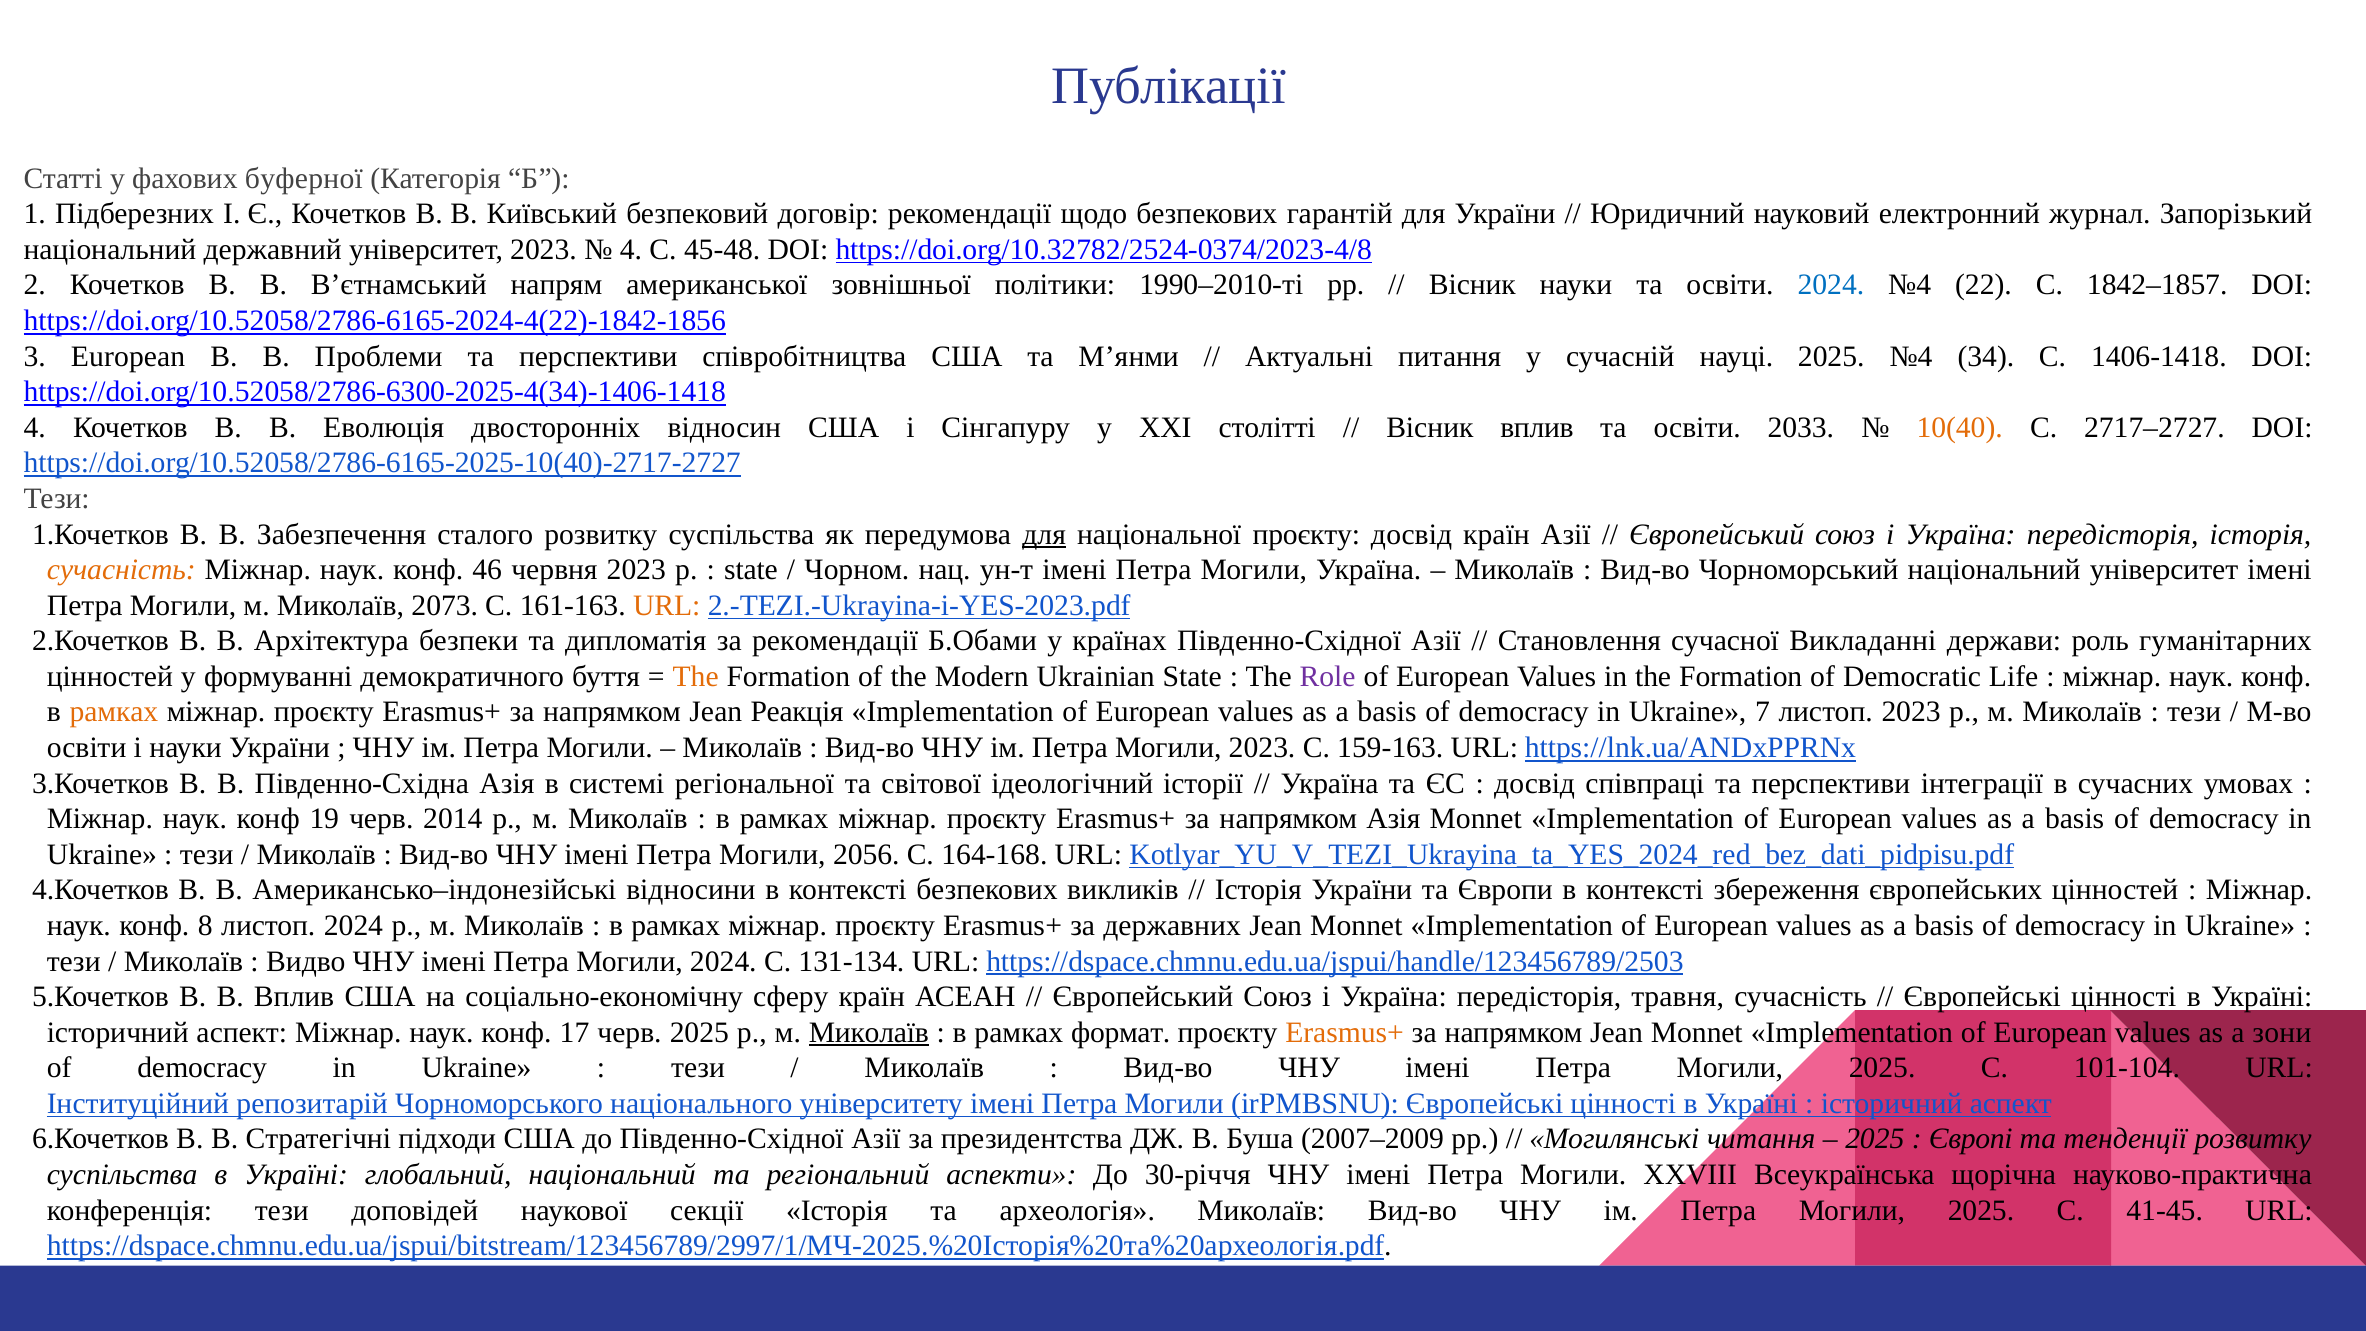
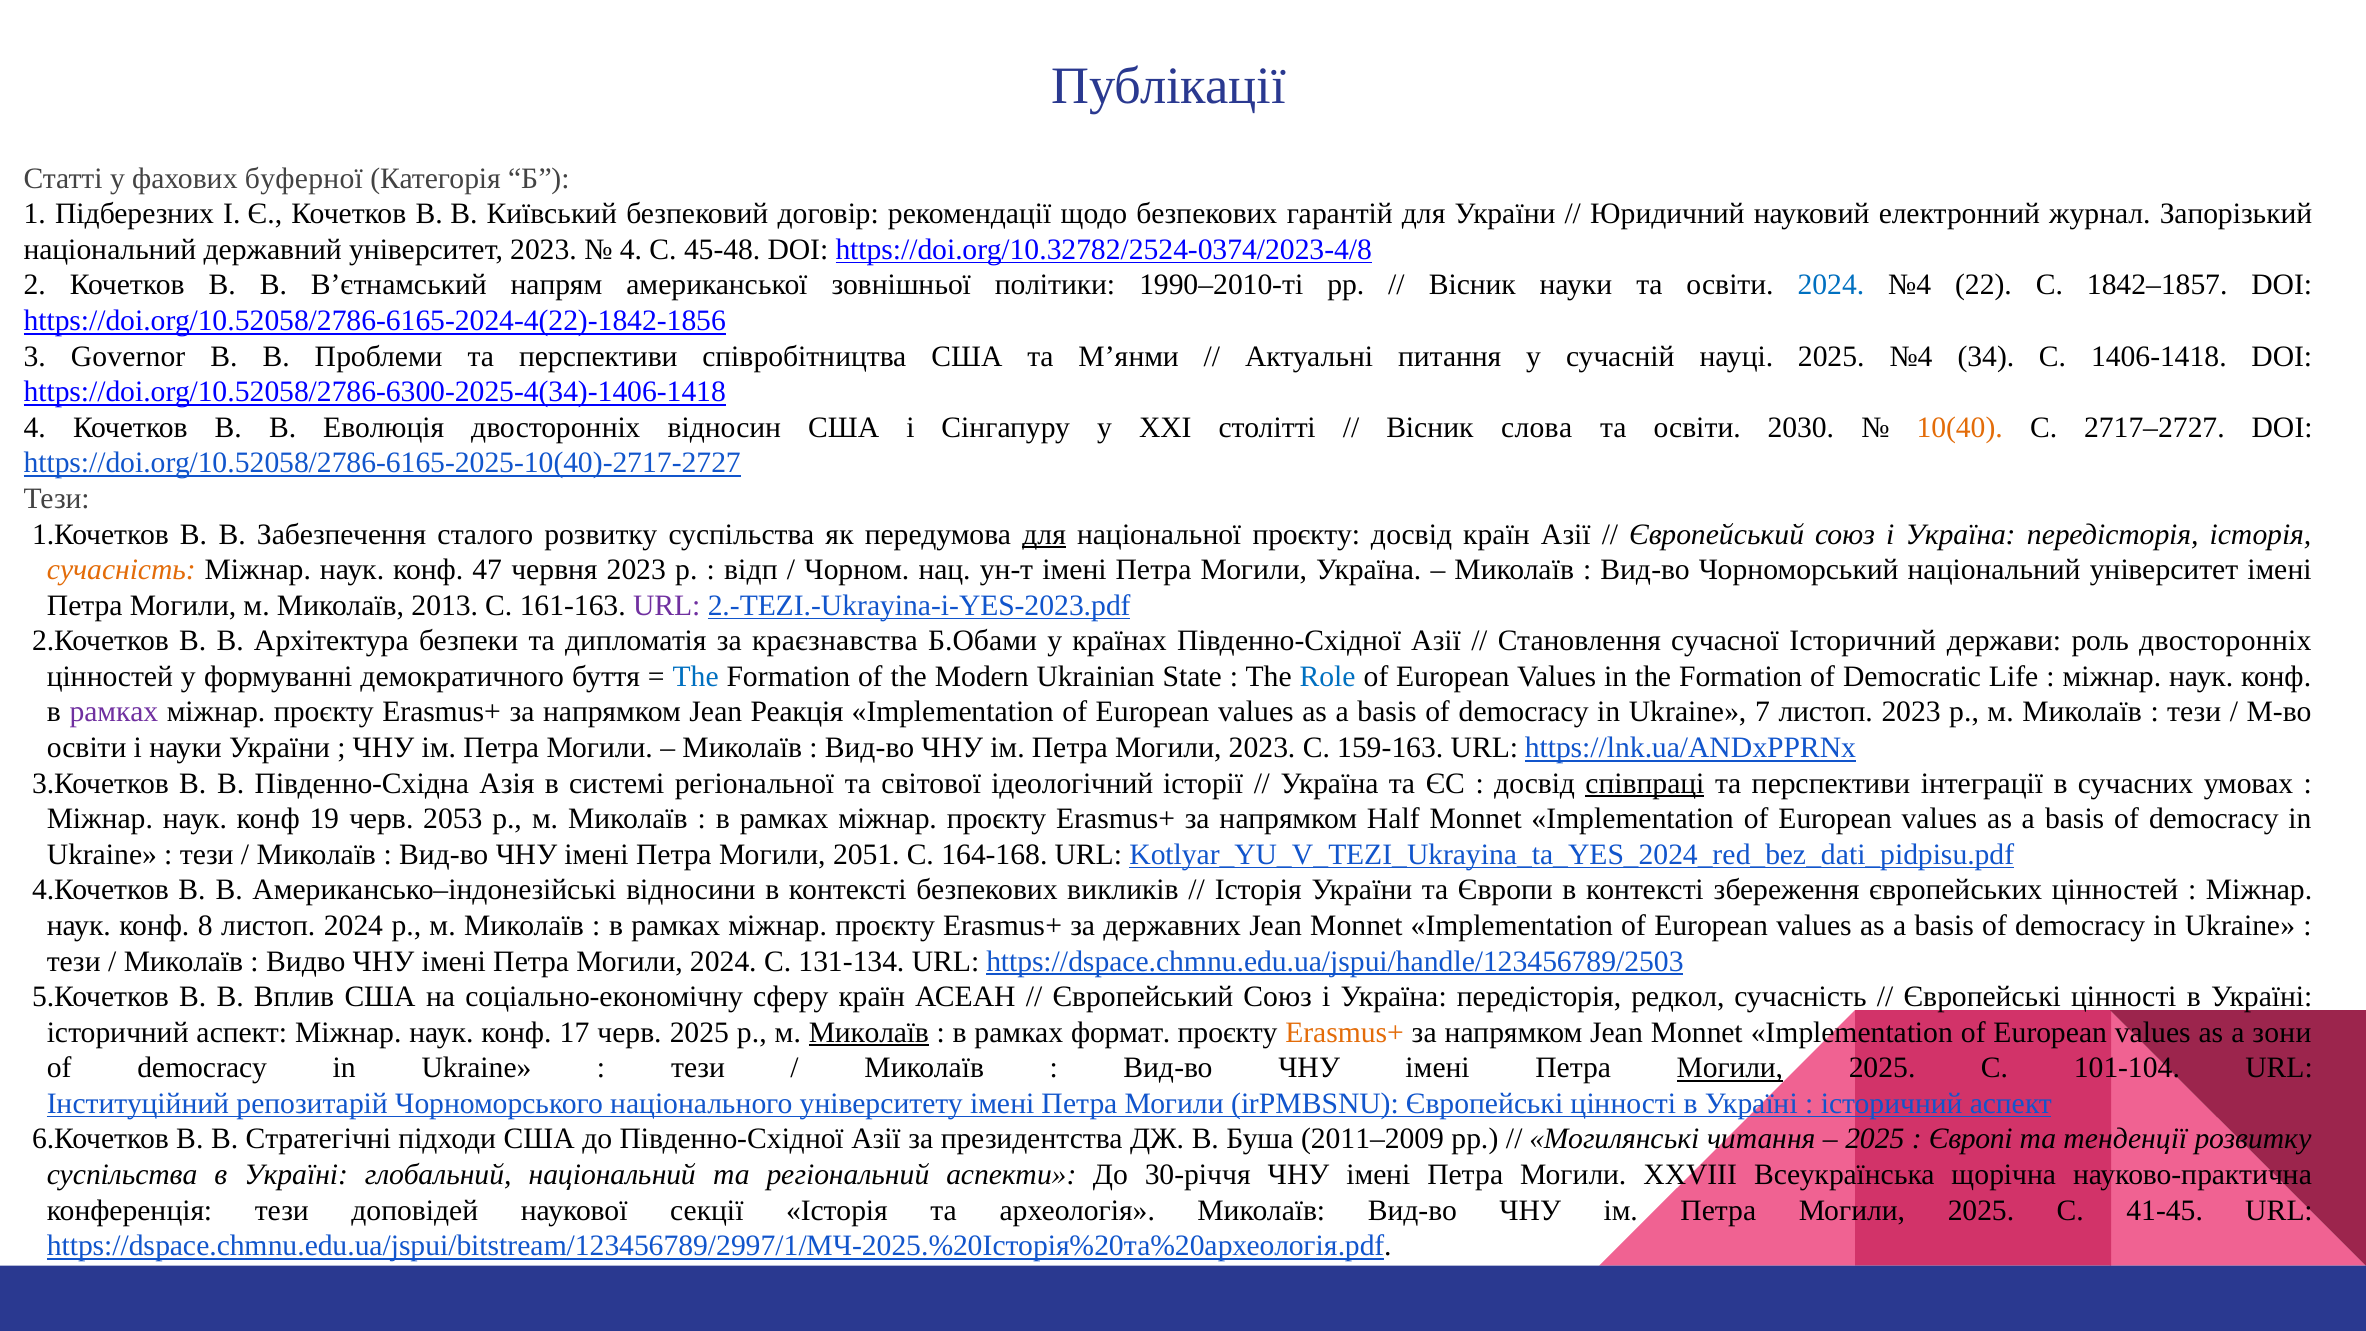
3 European: European -> Governor (128, 356)
Вісник вплив: вплив -> слова (1537, 427)
2033: 2033 -> 2030 (1801, 427)
46: 46 -> 47 (487, 570)
state: state -> відп (751, 570)
2073: 2073 -> 2013 (445, 605)
URL colour: orange -> purple (667, 605)
за рекомендації: рекомендації -> краєзнавства (835, 641)
сучасної Викладанні: Викладанні -> Історичний (1863, 641)
роль гуманітарних: гуманітарних -> двосторонніх (2225, 641)
The colour: orange -> blue (696, 677)
Role colour: purple -> blue (1328, 677)
рамках colour: orange -> purple (114, 712)
співпраці underline: none -> present (1645, 783)
2014: 2014 -> 2053 (453, 819)
напрямком Азія: Азія -> Half (1393, 819)
2056: 2056 -> 2051 (866, 854)
травня: травня -> редкол (1678, 997)
Могили underline: none -> present (1730, 1068)
2007–2009: 2007–2009 -> 2011–2009 (1373, 1139)
